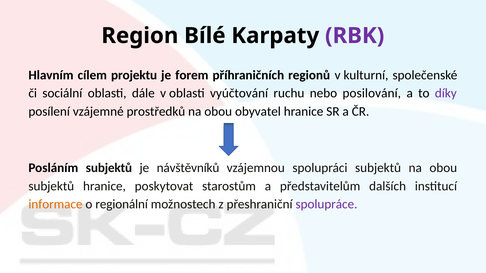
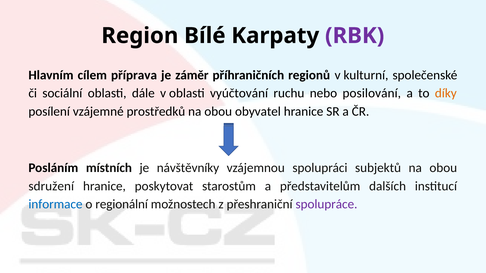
projektu: projektu -> příprava (134, 75)
forem: forem -> záměr (192, 75)
díky colour: purple -> orange (446, 93)
Posláním subjektů: subjektů -> místních (109, 168)
návštěvníků: návštěvníků -> návštěvníky (188, 168)
subjektů: subjektů -> sdružení (51, 186)
informace colour: orange -> blue (55, 204)
